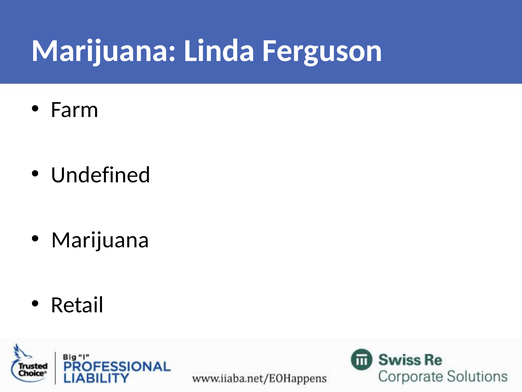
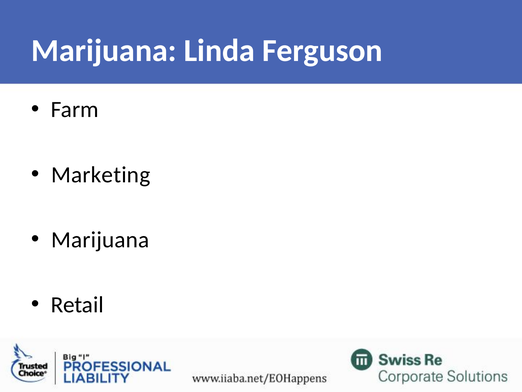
Undefined: Undefined -> Marketing (101, 174)
